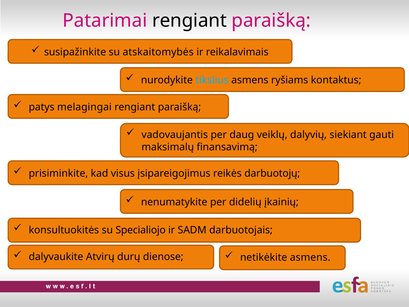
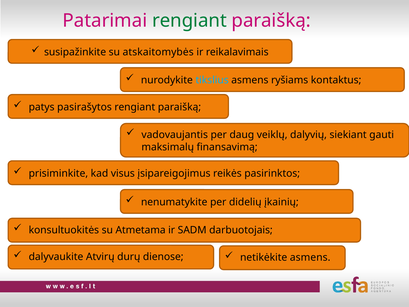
rengiant colour: black -> green (189, 21)
melagingai: melagingai -> pasirašytos (84, 107)
darbuotojų: darbuotojų -> pasirinktos (272, 173)
Specialiojo: Specialiojo -> Atmetama (141, 230)
